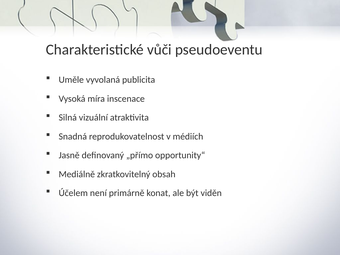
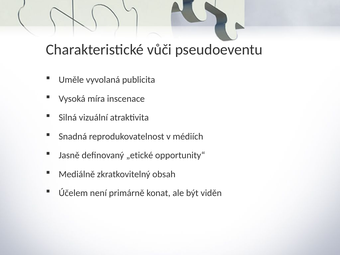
„přímo: „přímo -> „etické (140, 155)
